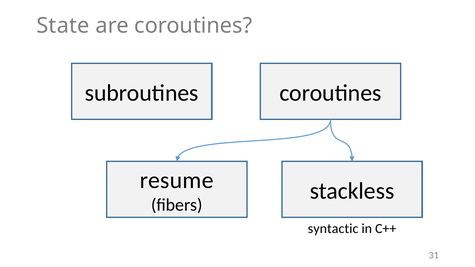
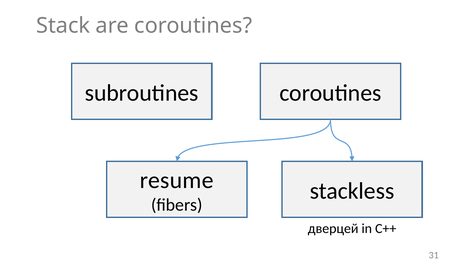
State: State -> Stack (63, 26)
syntactic: syntactic -> дверцей (333, 229)
